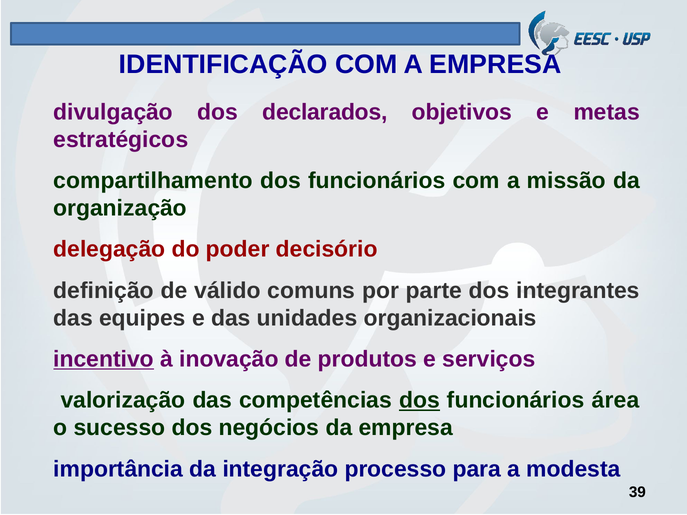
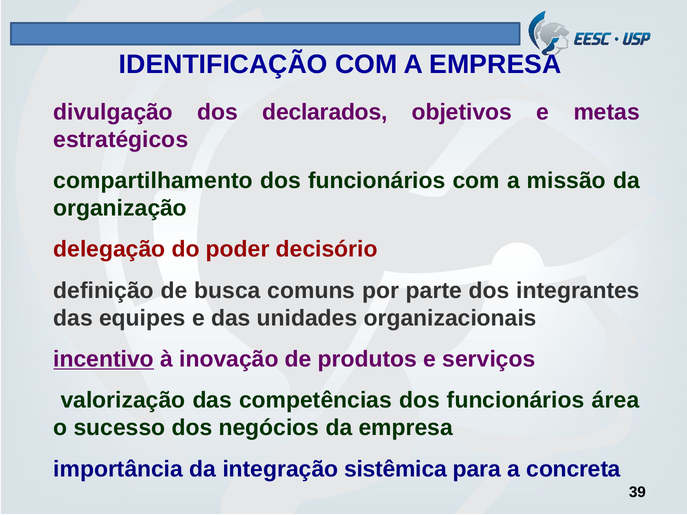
válido: válido -> busca (227, 291)
dos underline: present -> none (419, 401)
processo: processo -> sistêmica (396, 469)
modesta: modesta -> concreta (574, 469)
